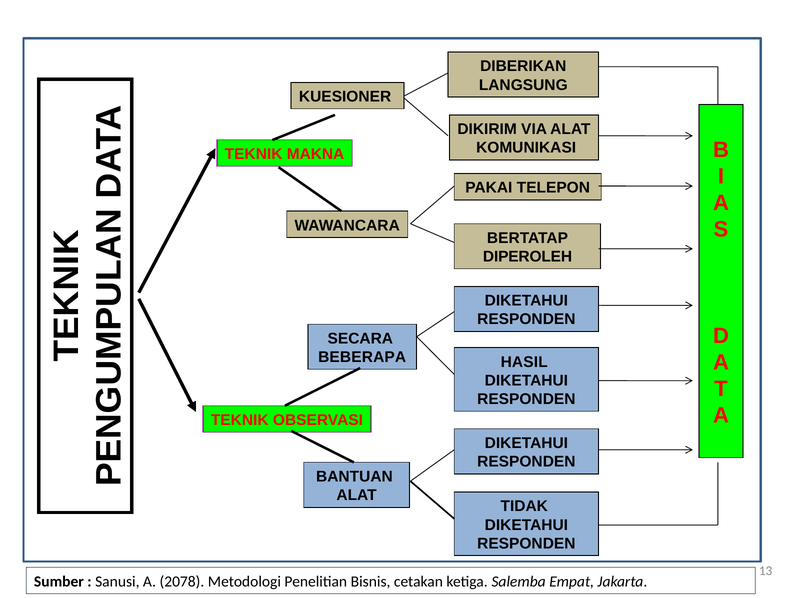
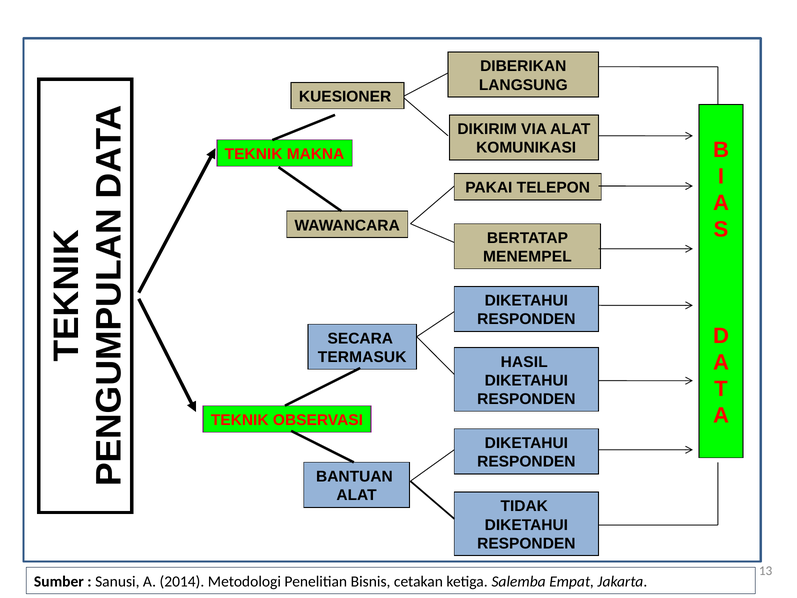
DIPEROLEH: DIPEROLEH -> MENEMPEL (527, 256)
BEBERAPA: BEBERAPA -> TERMASUK (362, 357)
2078: 2078 -> 2014 (182, 581)
